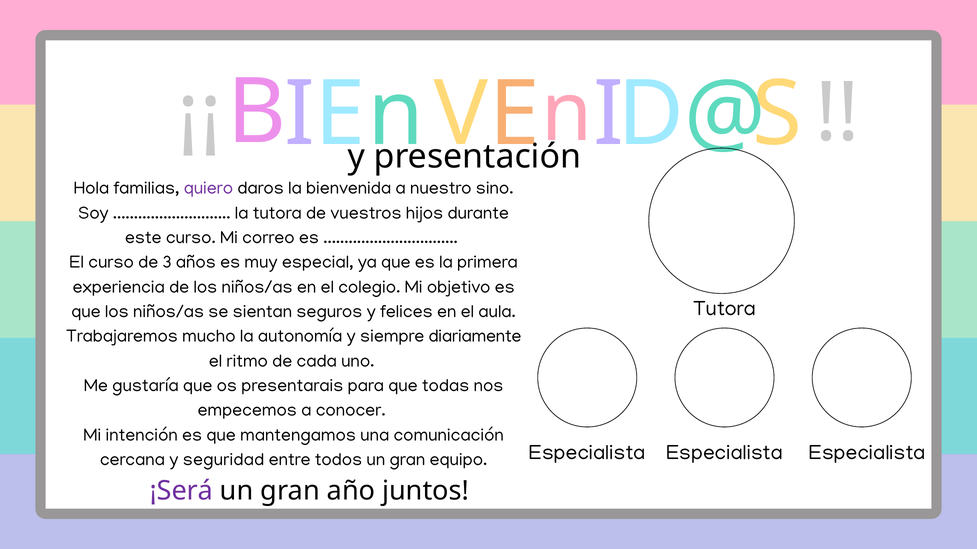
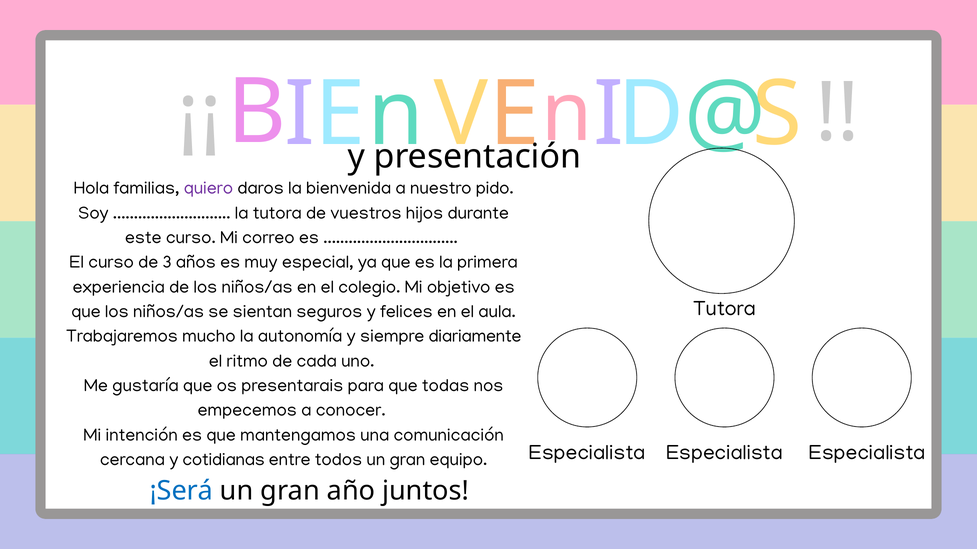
sino: sino -> pido (495, 188)
seguridad: seguridad -> cotidianas (224, 460)
¡Será colour: purple -> blue (181, 491)
